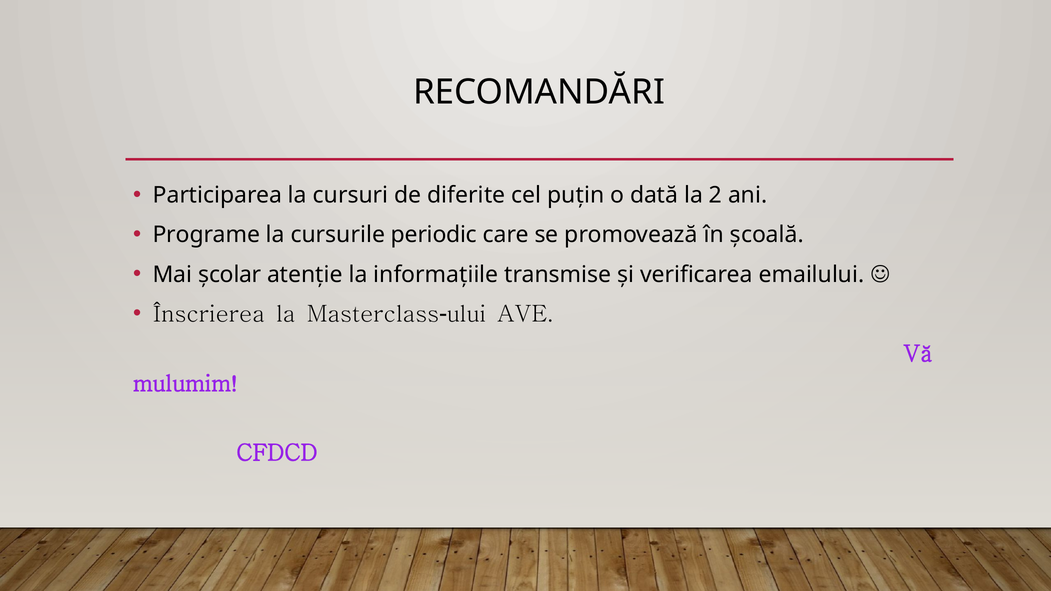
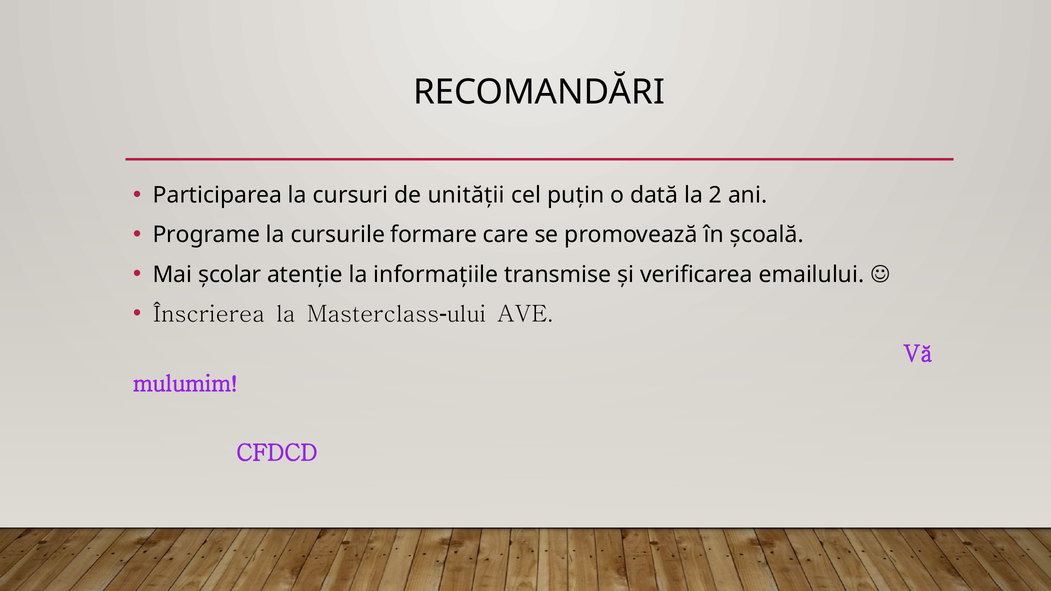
diferite: diferite -> unităţii (466, 195)
periodic: periodic -> formare (434, 235)
